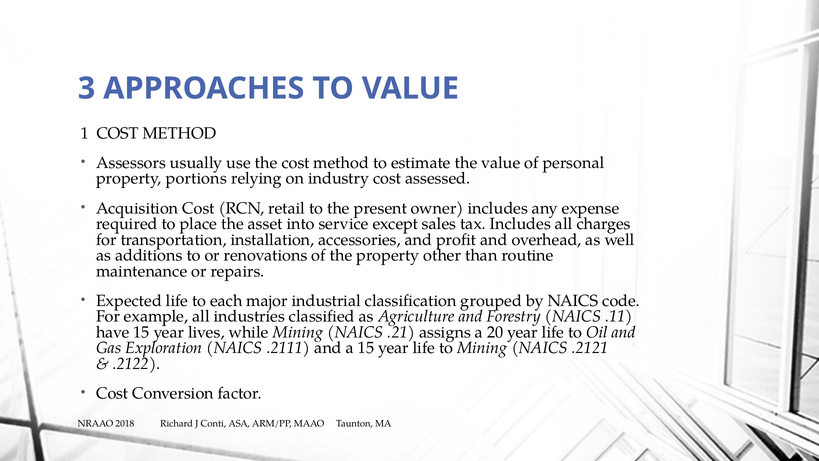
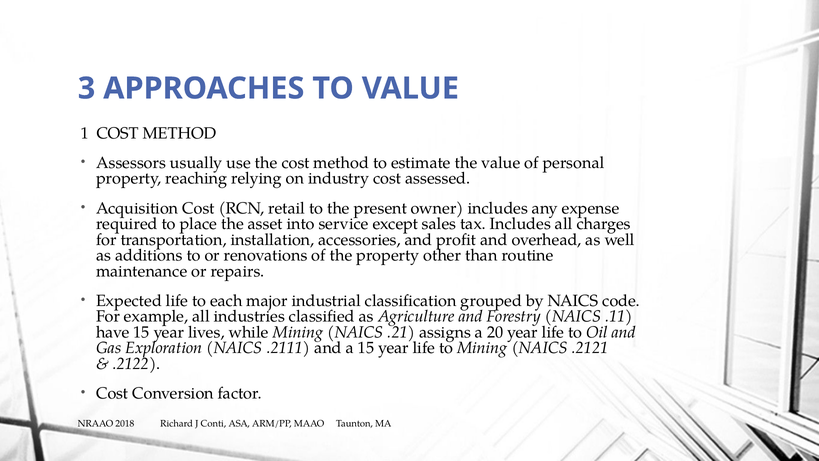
portions: portions -> reaching (196, 179)
